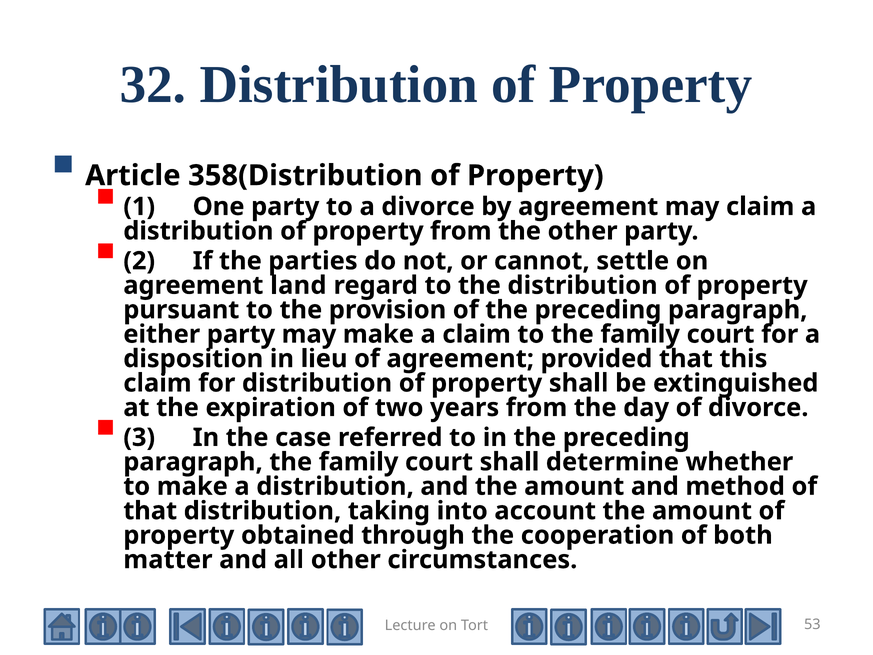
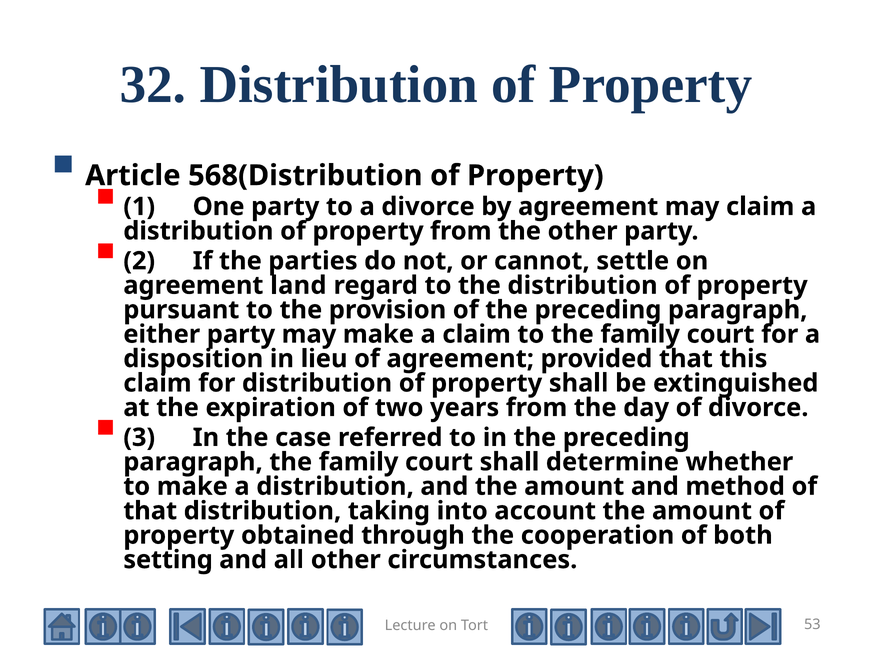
358(Distribution: 358(Distribution -> 568(Distribution (305, 175)
matter: matter -> setting (168, 560)
